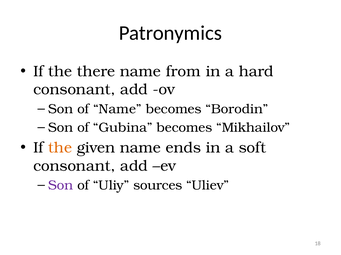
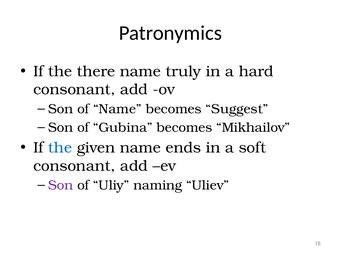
from: from -> truly (183, 72)
Borodin: Borodin -> Suggest (237, 109)
the colour: orange -> blue (60, 148)
sources: sources -> naming (158, 186)
